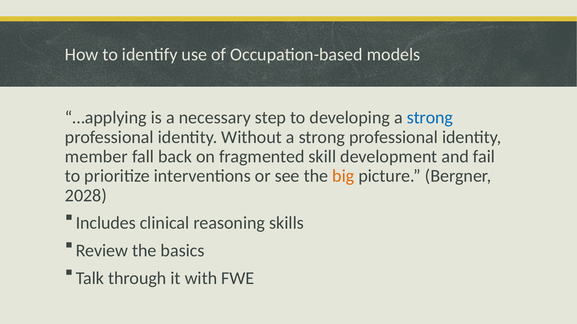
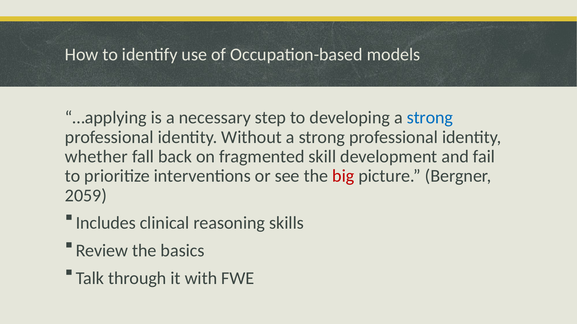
member: member -> whether (96, 157)
big colour: orange -> red (343, 176)
2028: 2028 -> 2059 (86, 196)
